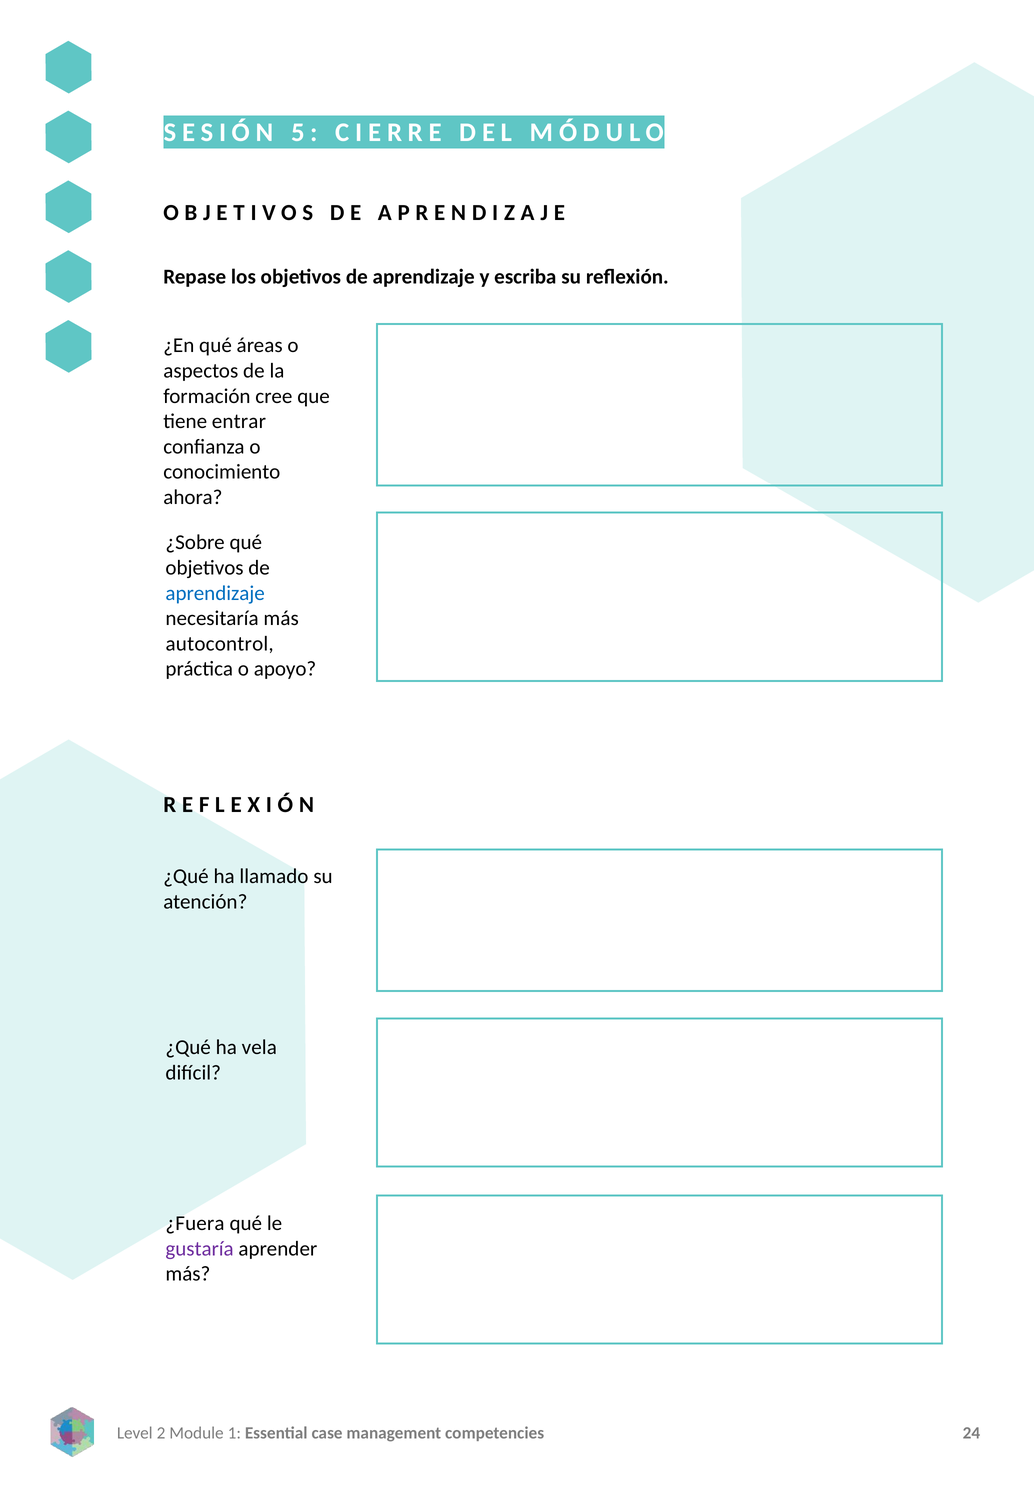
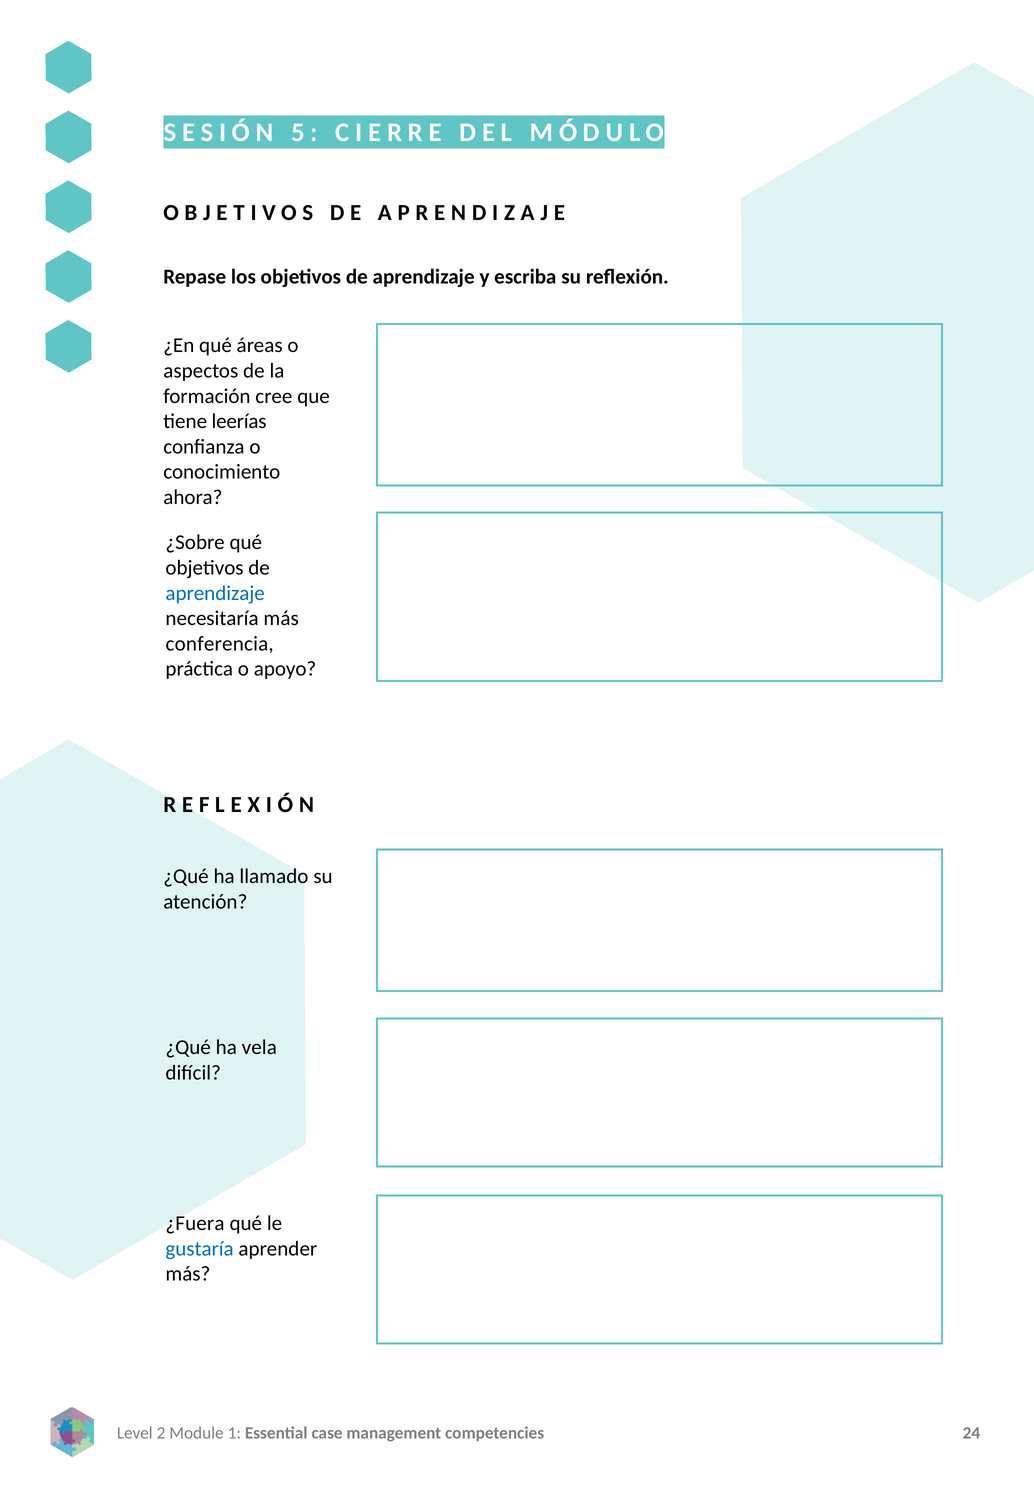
entrar: entrar -> leerías (239, 421)
autocontrol: autocontrol -> conferencia (220, 644)
gustaría colour: purple -> blue (200, 1248)
